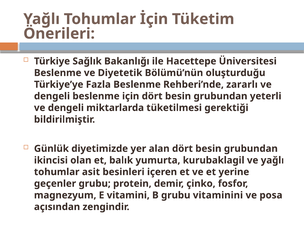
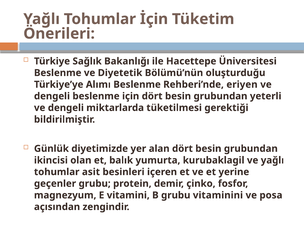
Fazla: Fazla -> Alımı (98, 84)
zararlı: zararlı -> eriyen (242, 84)
